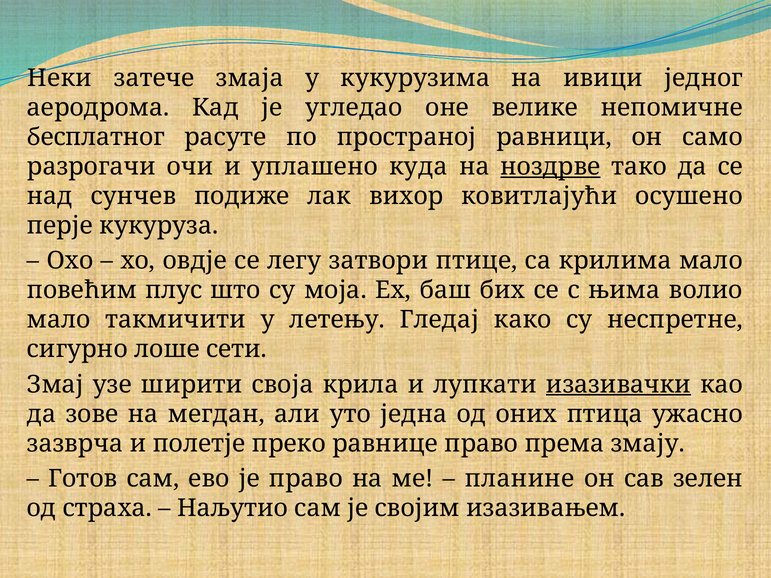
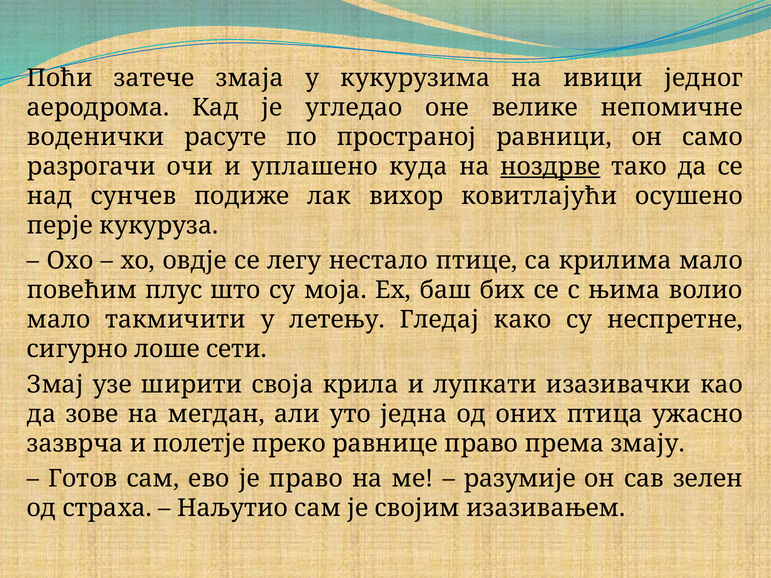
Неки: Неки -> Поћи (60, 78)
бесплатног: бесплатног -> воденички (96, 137)
затвори: затвори -> нестало (378, 261)
изазивачки underline: present -> none (618, 385)
планине: планине -> разумије (520, 479)
